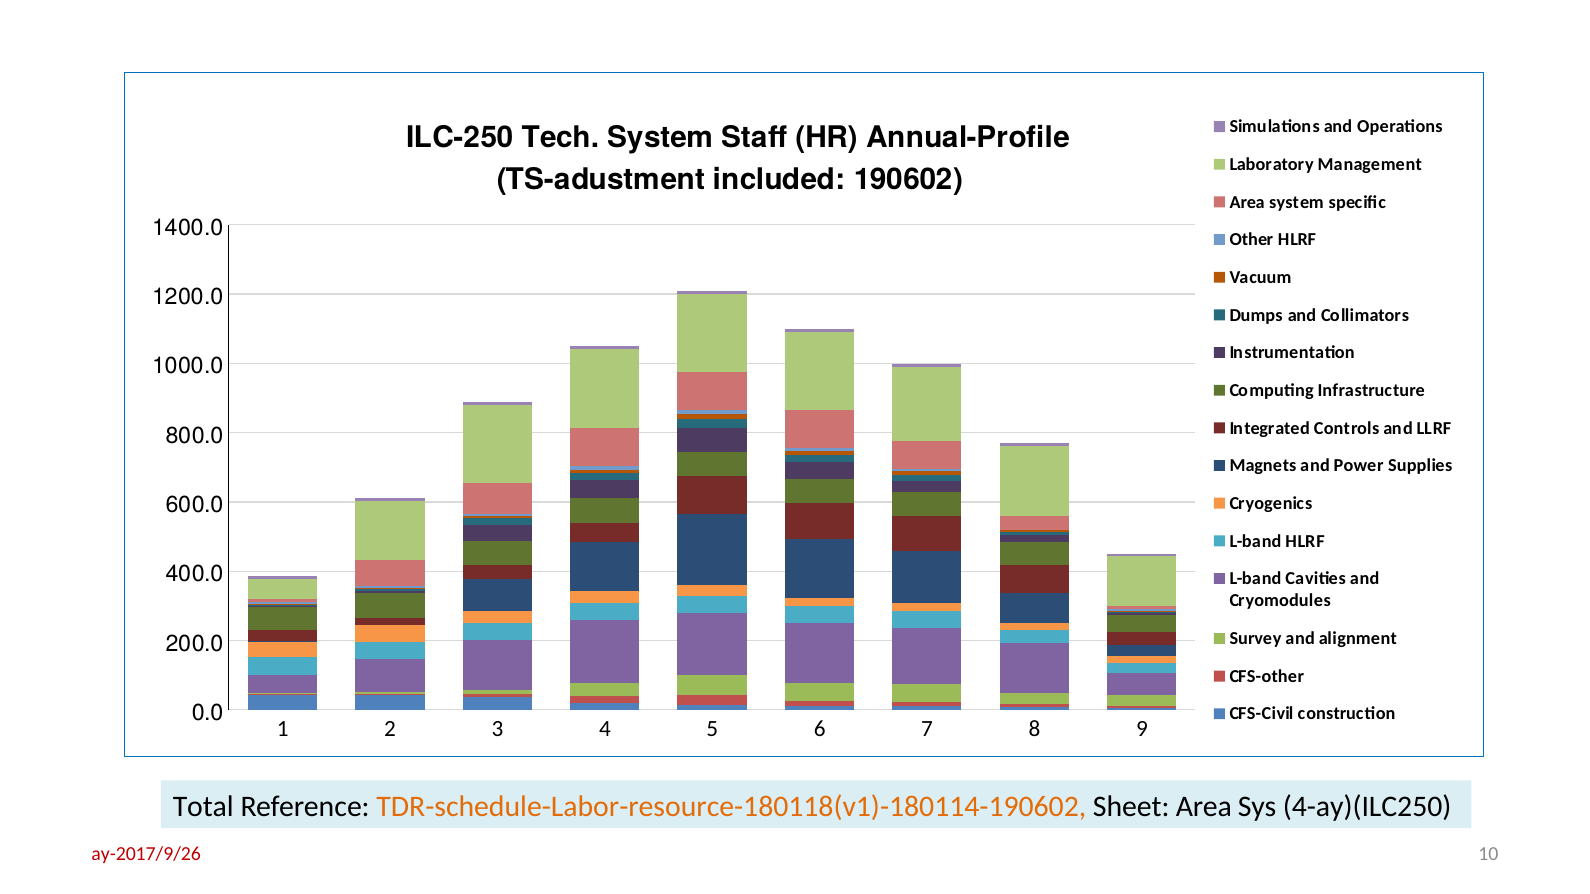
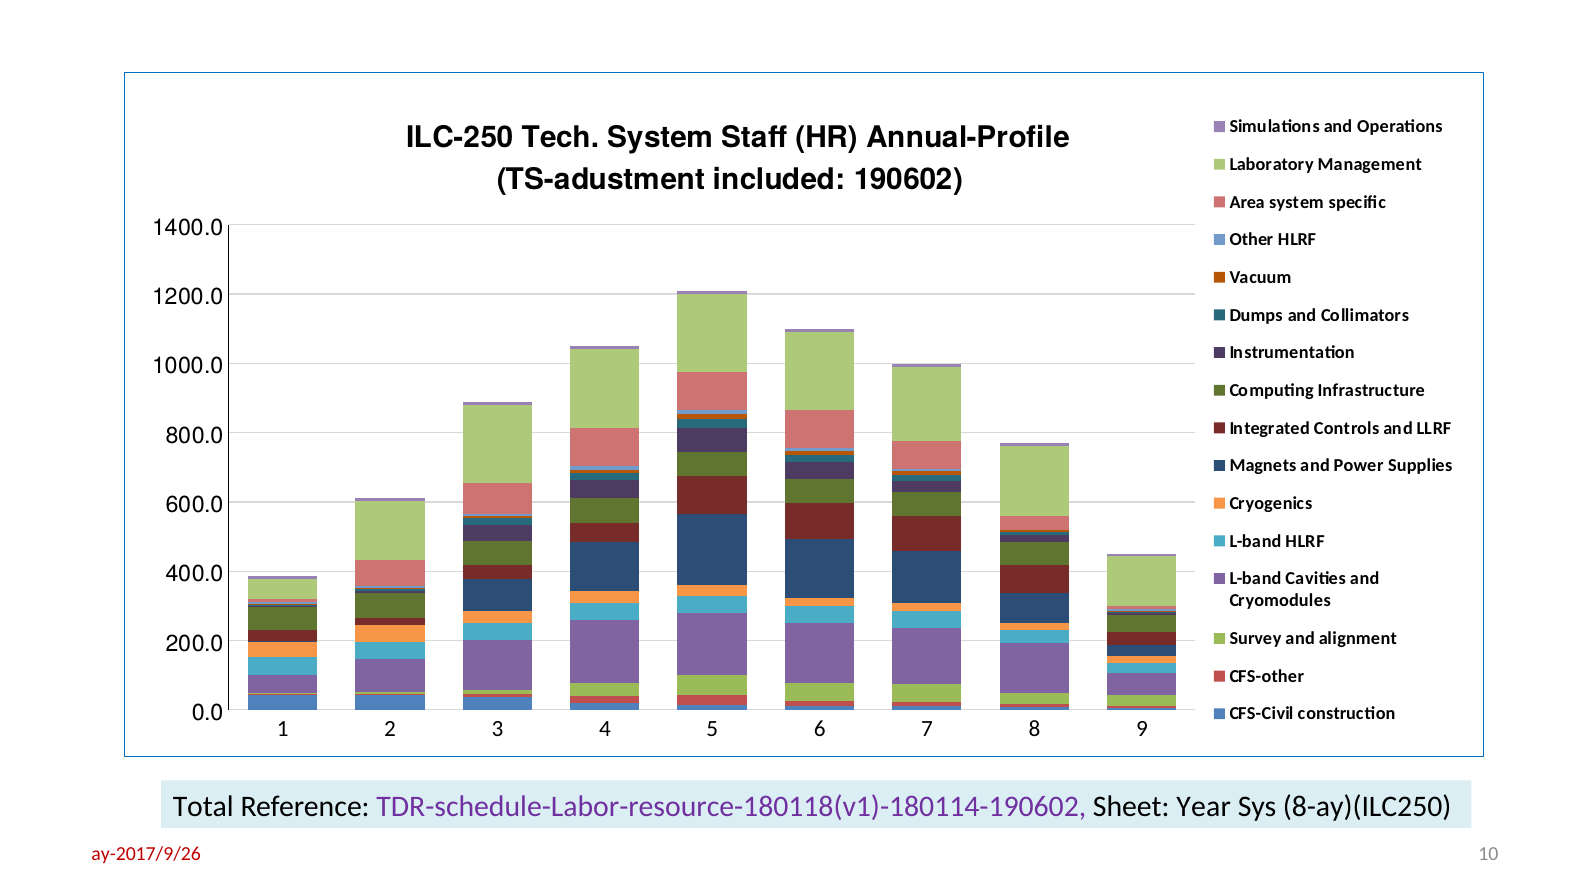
TDR-schedule-Labor-resource-180118(v1)-180114-190602 colour: orange -> purple (731, 807)
Sheet Area: Area -> Year (1204, 807)
4-ay)(ILC250: 4-ay)(ILC250 -> 8-ay)(ILC250 (1367, 807)
